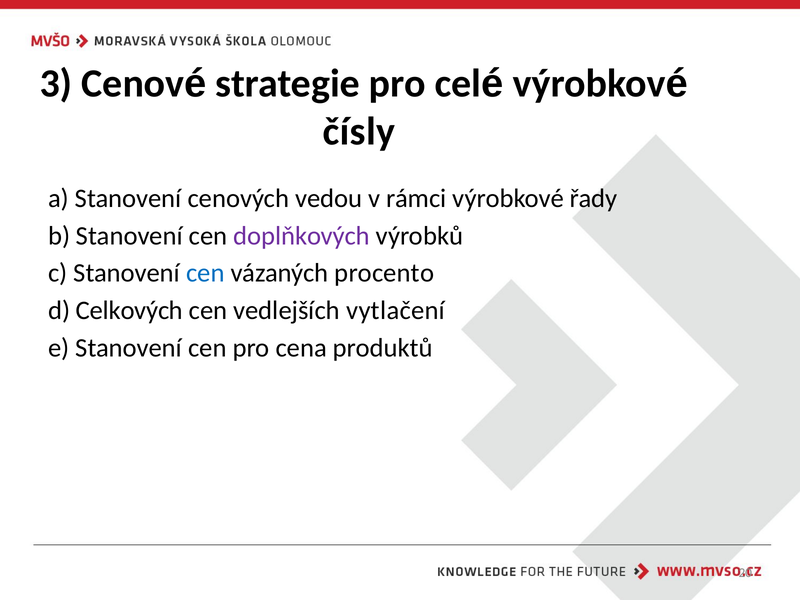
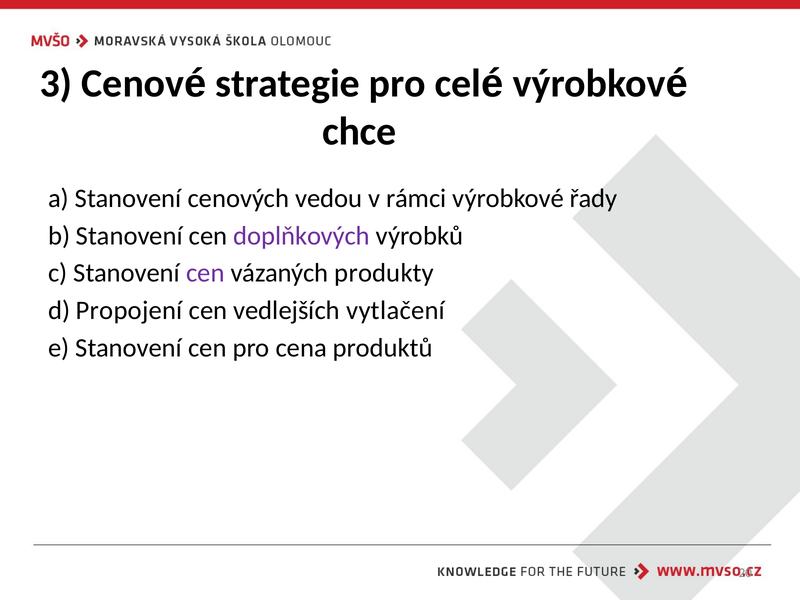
čísly: čísly -> chce (359, 132)
cen colour: blue -> purple (205, 273)
procento: procento -> produkty (384, 273)
Celkových: Celkových -> Propojení (129, 310)
